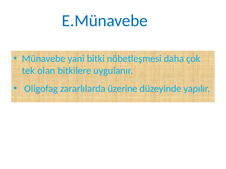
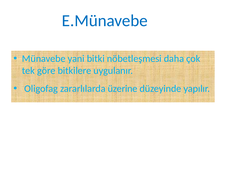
olan: olan -> göre (46, 71)
